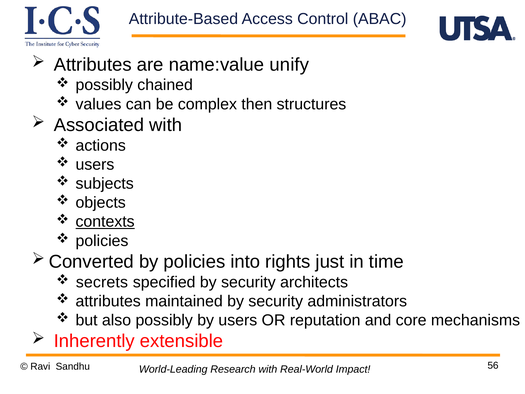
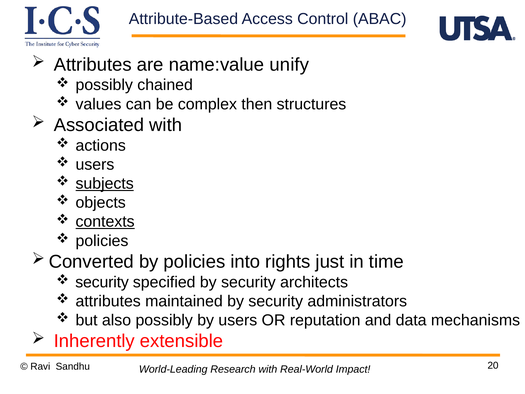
subjects underline: none -> present (105, 183)
secrets: secrets -> security (102, 282)
core: core -> data (411, 320)
56: 56 -> 20 (493, 365)
